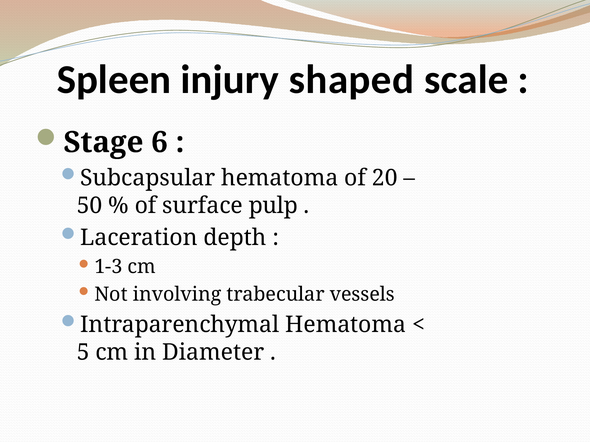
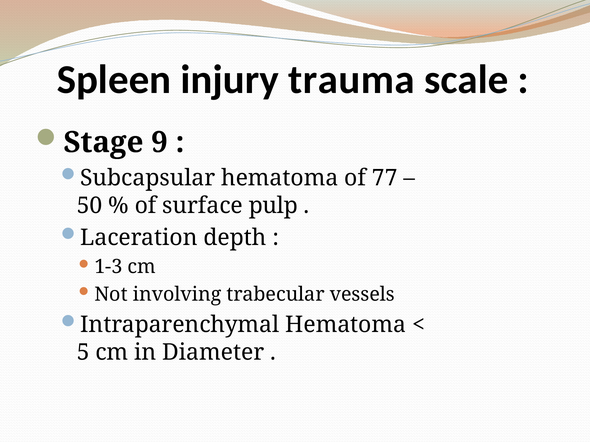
shaped: shaped -> trauma (351, 80)
6: 6 -> 9 (159, 143)
20: 20 -> 77 (385, 178)
